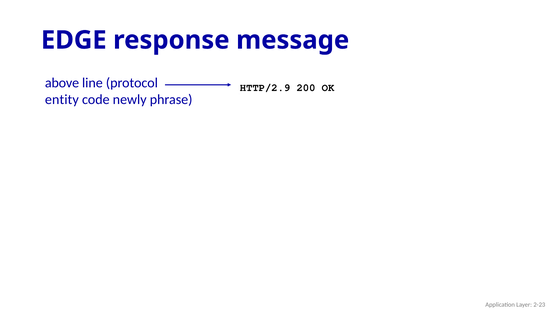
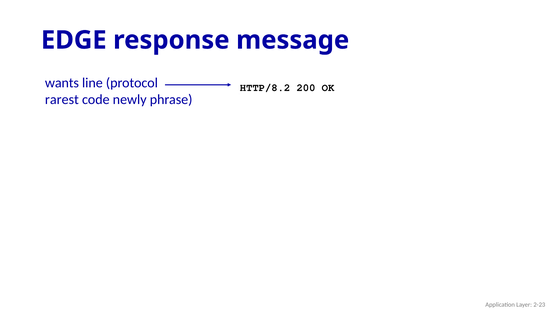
above: above -> wants (62, 83)
HTTP/2.9: HTTP/2.9 -> HTTP/8.2 (265, 88)
entity: entity -> rarest (62, 100)
